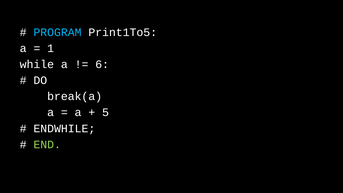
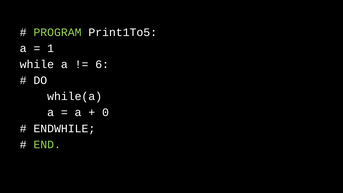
PROGRAM colour: light blue -> light green (57, 32)
break(a: break(a -> while(a (75, 96)
5: 5 -> 0 (106, 112)
